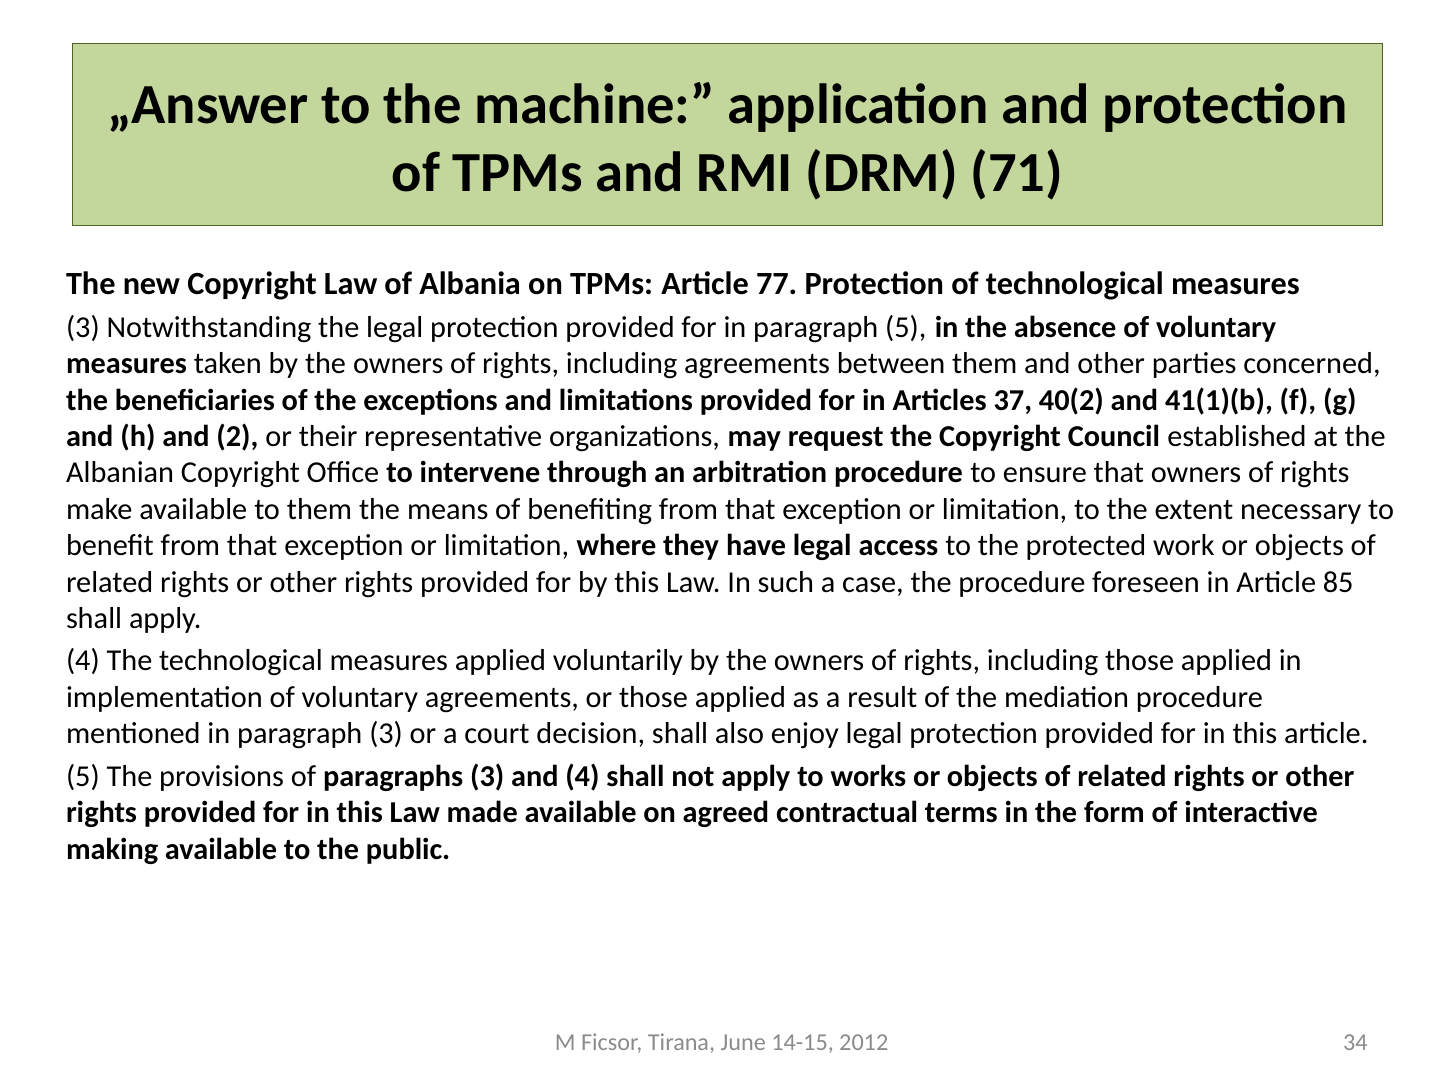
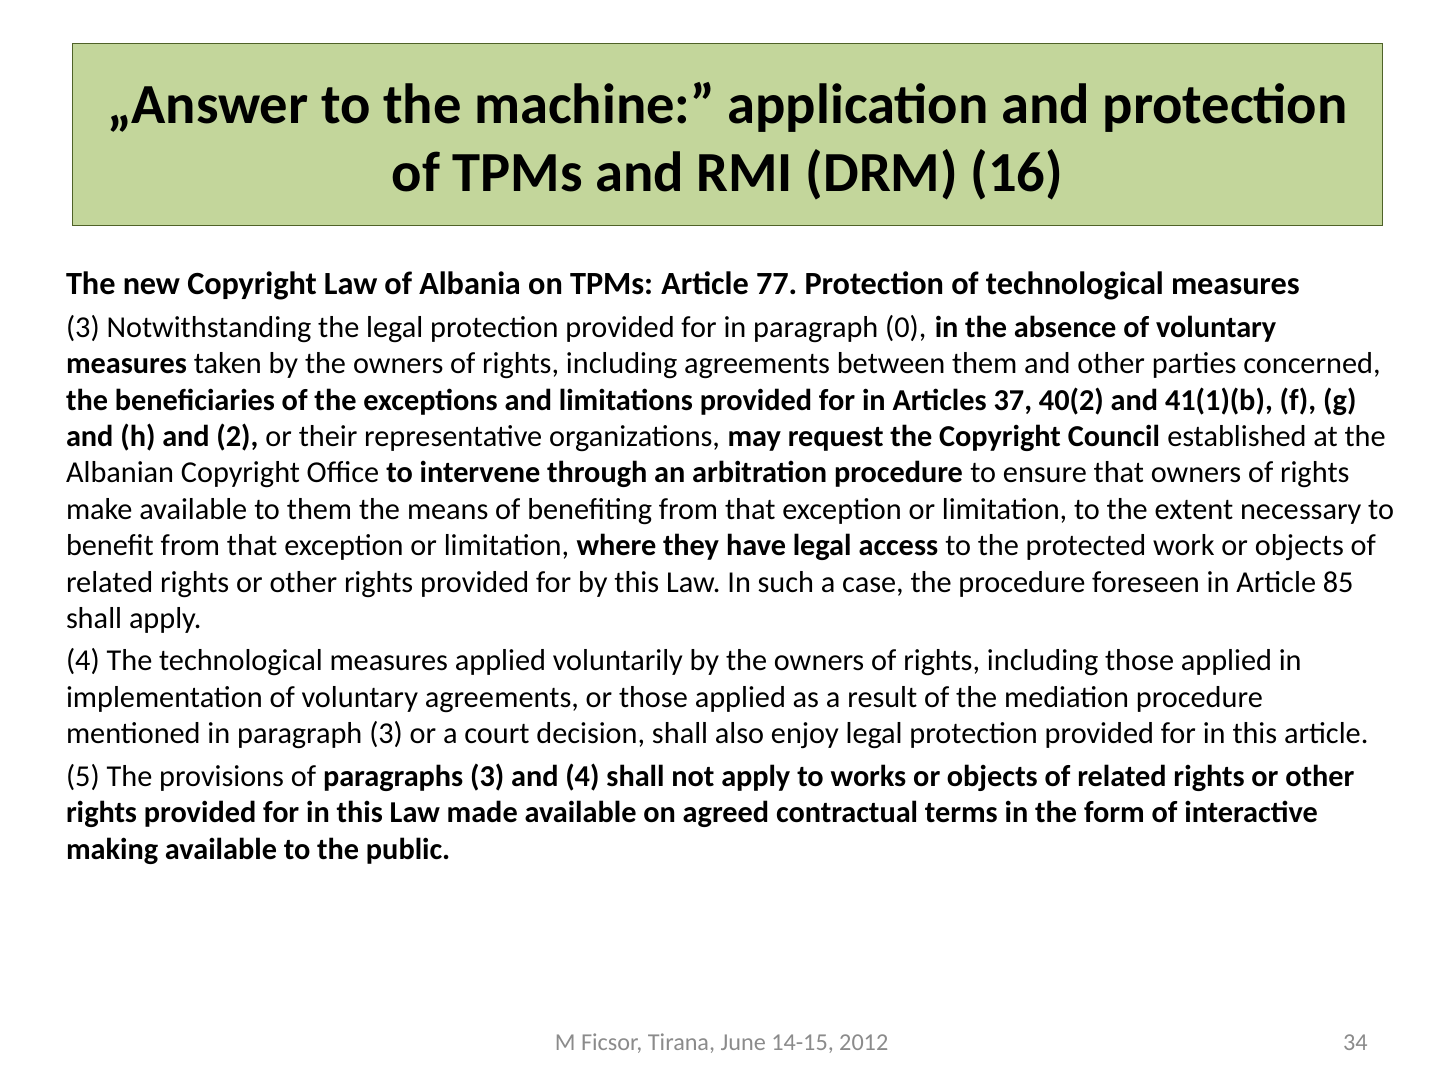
71: 71 -> 16 (1017, 173)
paragraph 5: 5 -> 0 (906, 327)
